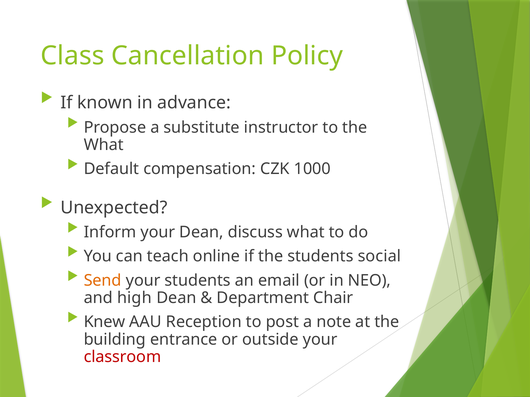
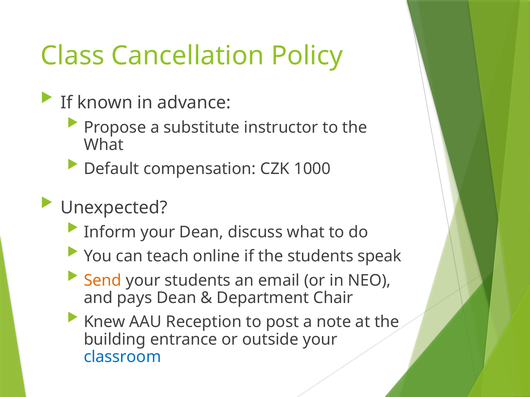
social: social -> speak (380, 257)
high: high -> pays (134, 298)
classroom colour: red -> blue (122, 357)
